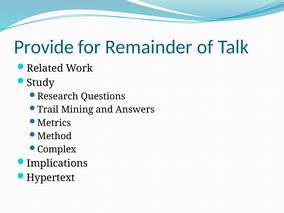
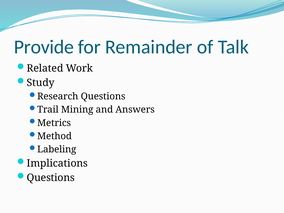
Complex: Complex -> Labeling (57, 149)
Hypertext: Hypertext -> Questions (51, 178)
